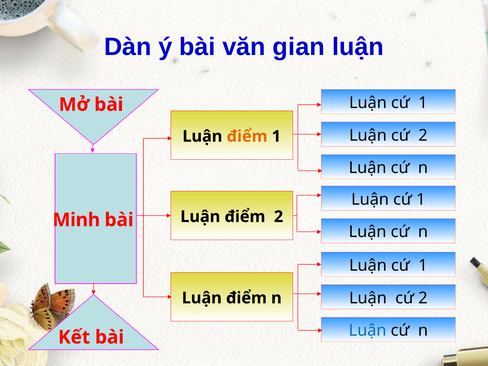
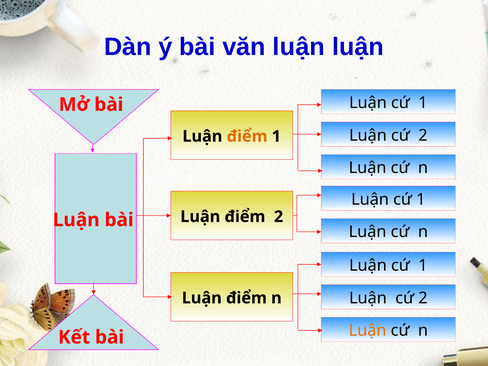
văn gian: gian -> luận (299, 47)
Minh: Minh -> Luận (76, 220)
Luận colour: blue -> orange (368, 331)
